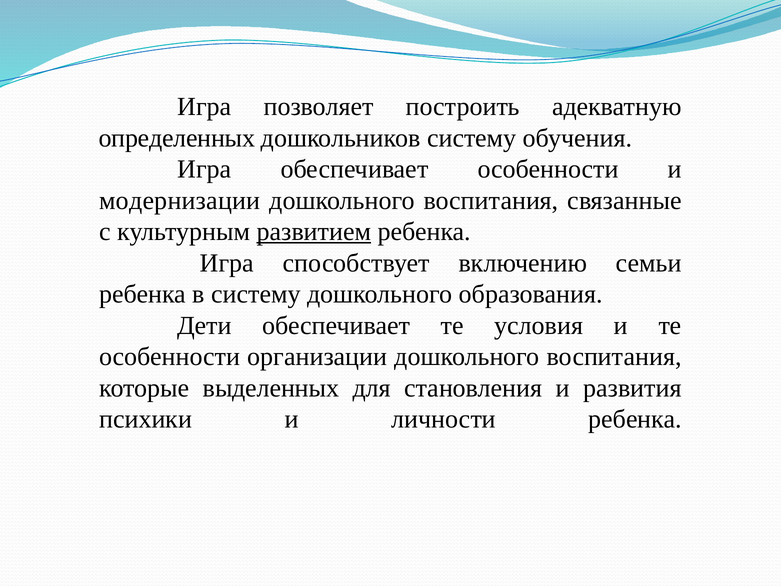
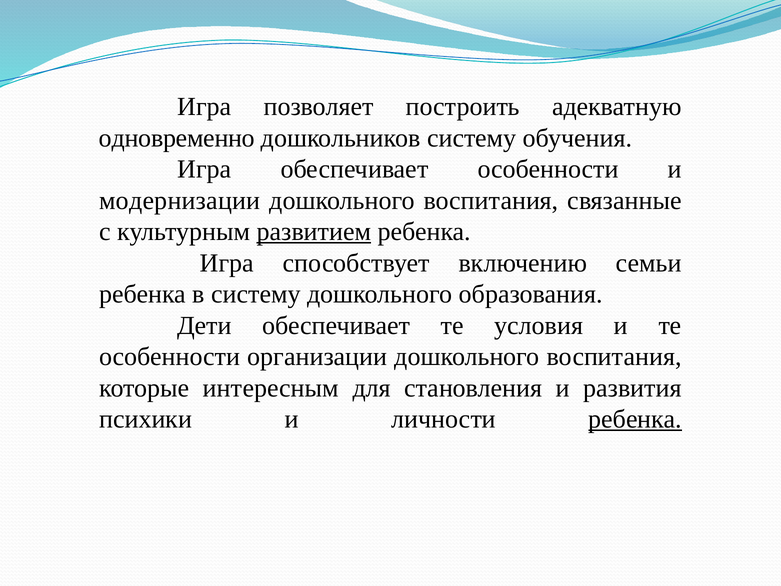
определенных: определенных -> одновременно (177, 138)
выделенных: выделенных -> интересным (271, 388)
ребенка underline: none -> present (635, 419)
